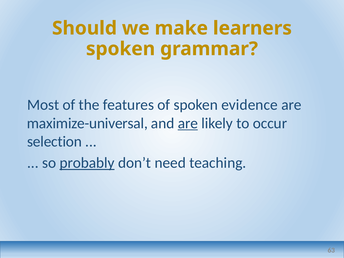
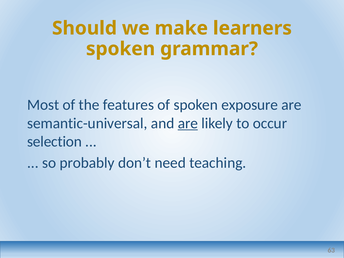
evidence: evidence -> exposure (250, 105)
maximize-universal: maximize-universal -> semantic-universal (87, 123)
probably underline: present -> none (87, 163)
